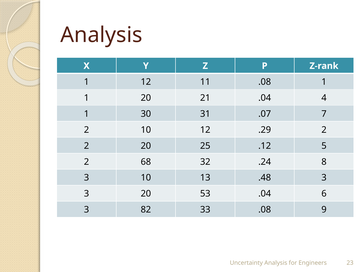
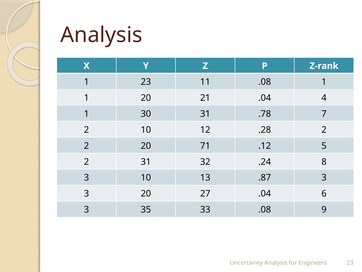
1 12: 12 -> 23 (146, 82)
.07: .07 -> .78 (265, 114)
.29: .29 -> .28 (265, 130)
25: 25 -> 71 (205, 146)
2 68: 68 -> 31 (146, 161)
.48: .48 -> .87 (265, 177)
53: 53 -> 27 (205, 193)
82: 82 -> 35 (146, 209)
